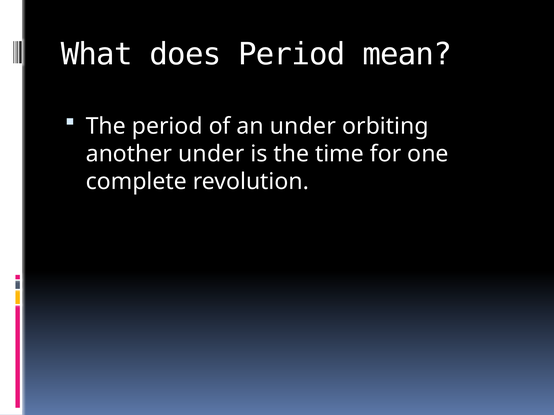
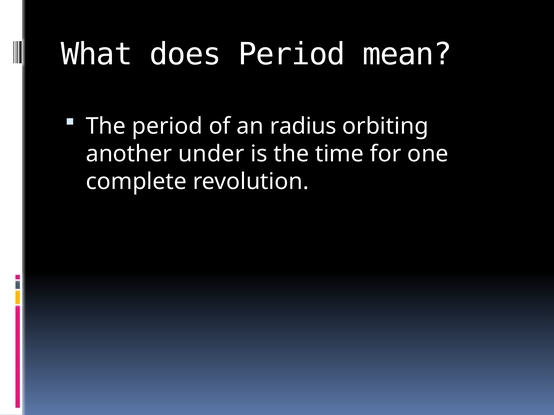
an under: under -> radius (303, 126)
